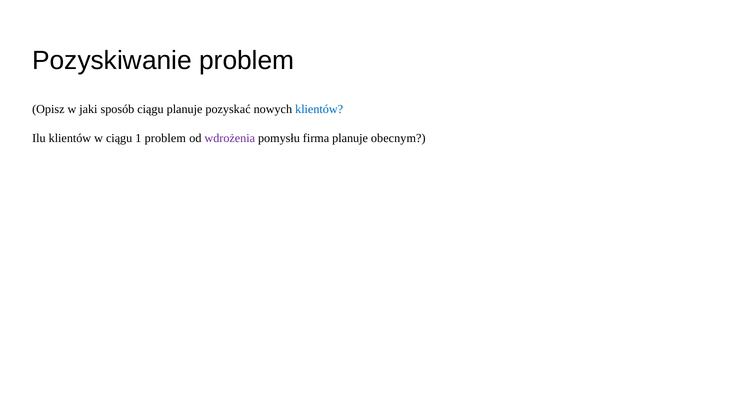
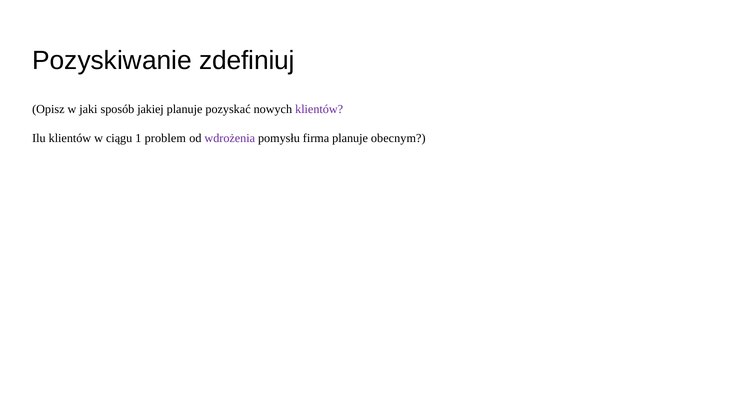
Pozyskiwanie problem: problem -> zdefiniuj (247, 60)
sposób ciągu: ciągu -> jakiej (151, 110)
klientów colour: blue -> purple (319, 110)
